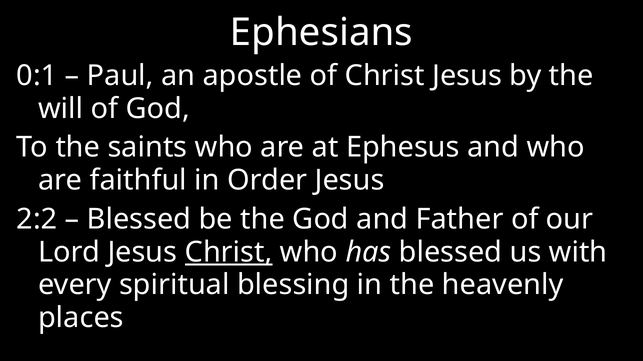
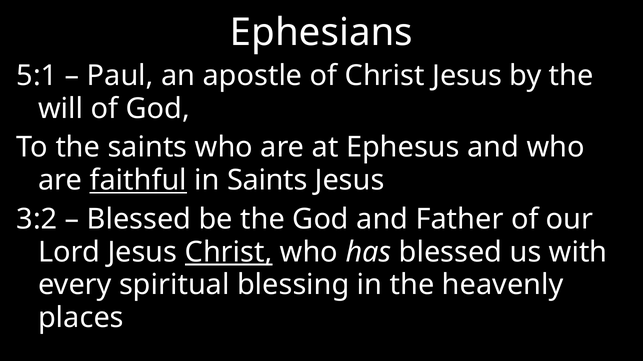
0:1: 0:1 -> 5:1 (37, 76)
faithful underline: none -> present (138, 181)
in Order: Order -> Saints (267, 181)
2:2: 2:2 -> 3:2 (37, 220)
